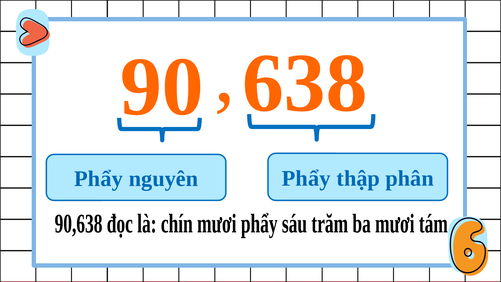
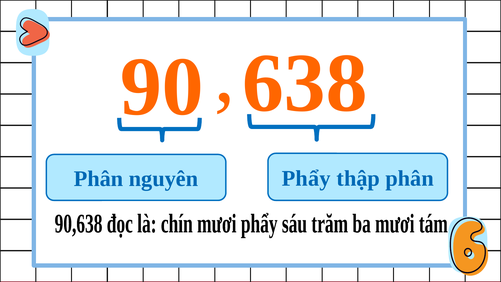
Phẩy: Phẩy -> Phân (99, 179)
